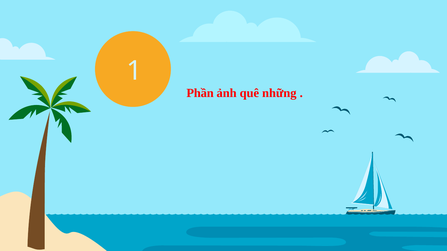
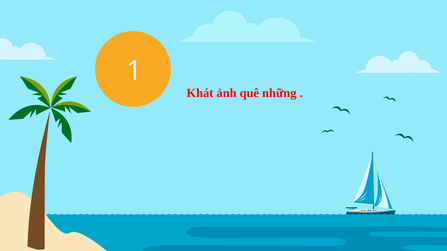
Phần: Phần -> Khát (200, 93)
